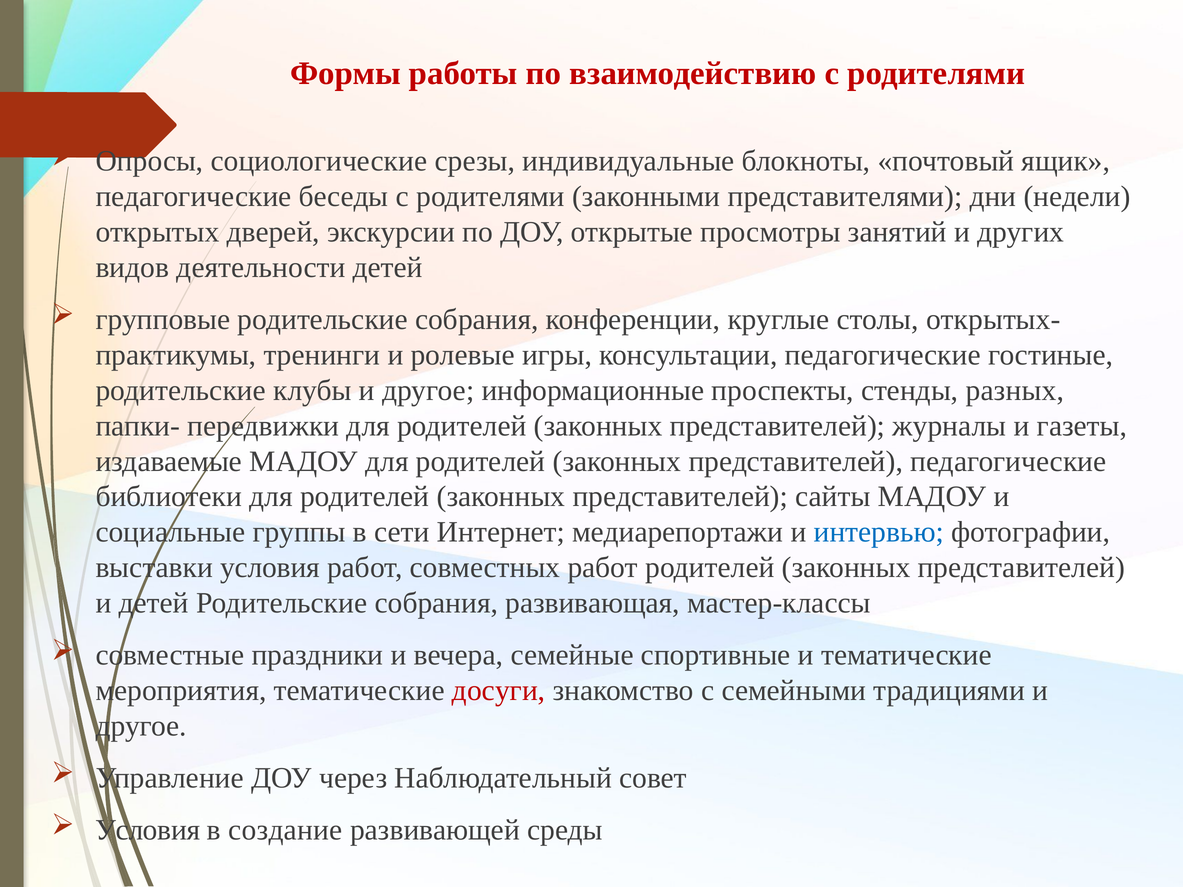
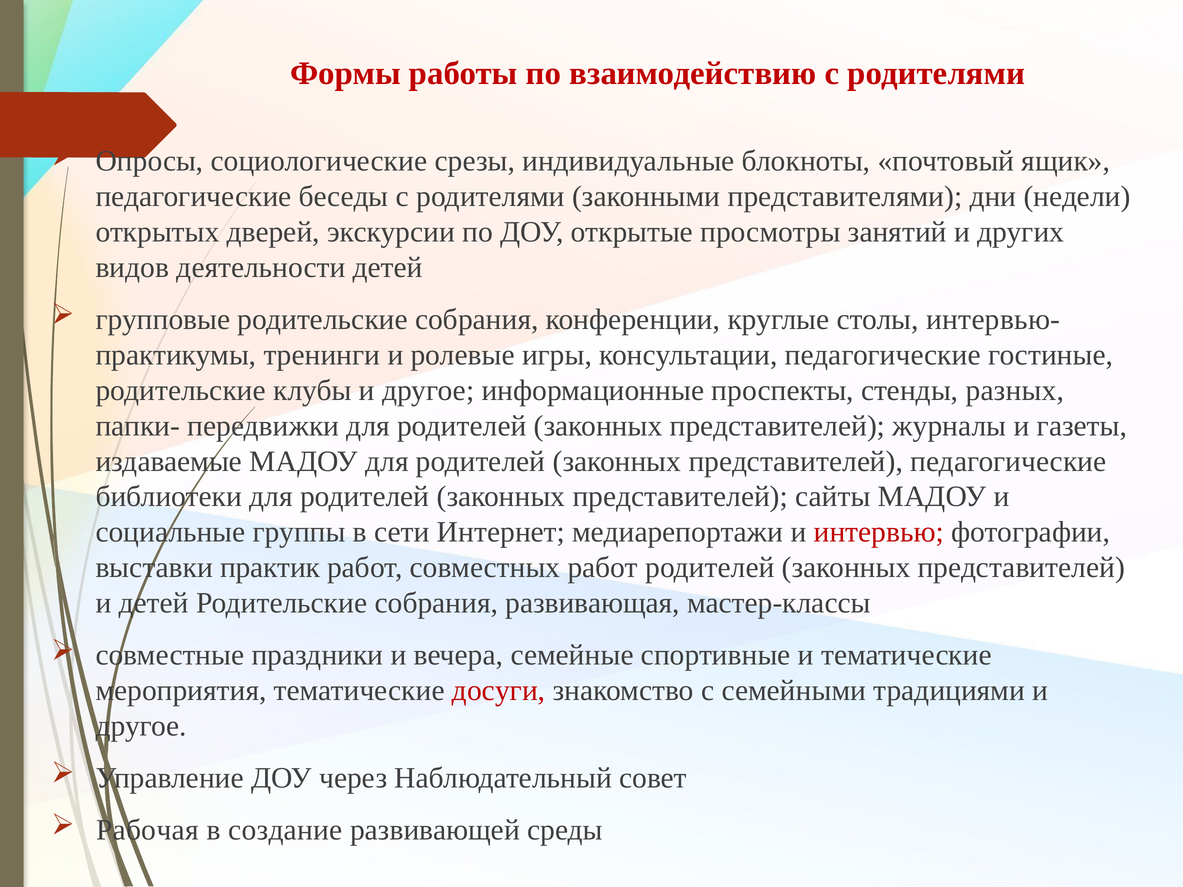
открытых-: открытых- -> интервью- (993, 319)
интервью colour: blue -> red (879, 532)
выставки условия: условия -> практик (270, 568)
Условия: Условия -> Рабочая (147, 830)
